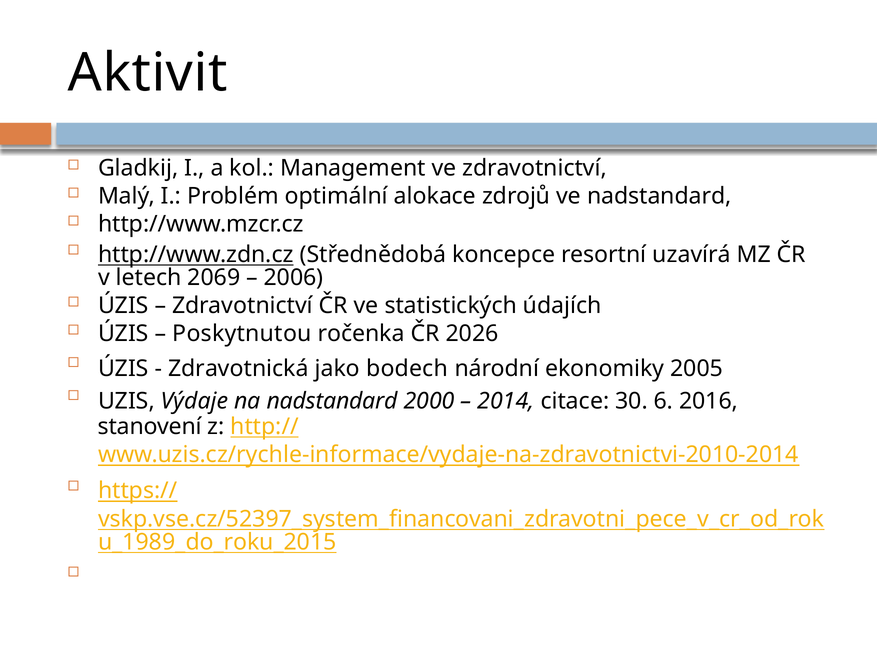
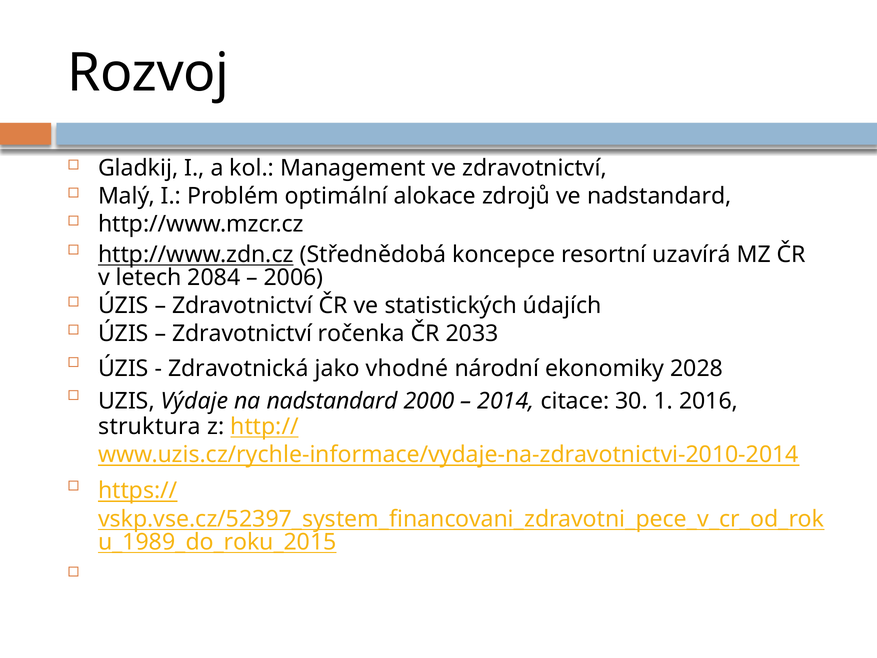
Aktivit: Aktivit -> Rozvoj (148, 73)
2069: 2069 -> 2084 (214, 277)
Poskytnutou: Poskytnutou -> Zdravotnictví (242, 333)
2026: 2026 -> 2033 (472, 333)
bodech: bodech -> vhodné (407, 369)
2005: 2005 -> 2028 (697, 369)
6: 6 -> 1 (663, 401)
stanovení: stanovení -> struktura (150, 426)
